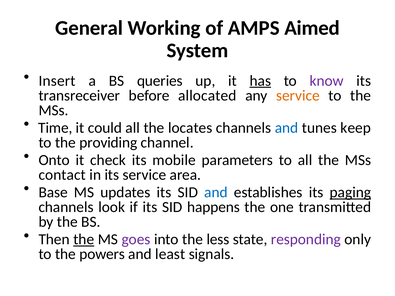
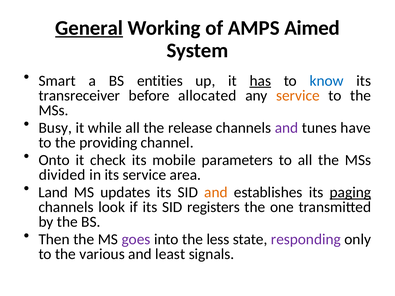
General underline: none -> present (89, 28)
Insert: Insert -> Smart (57, 81)
queries: queries -> entities (160, 81)
know colour: purple -> blue (327, 81)
Time: Time -> Busy (55, 128)
could: could -> while (105, 128)
locates: locates -> release (190, 128)
and colour: blue -> purple (287, 128)
keep: keep -> have (356, 128)
contact: contact -> divided (62, 175)
Base: Base -> Land (53, 192)
and colour: blue -> orange (216, 192)
happens: happens -> registers (213, 207)
the underline: present -> none (84, 240)
powers: powers -> various (102, 254)
